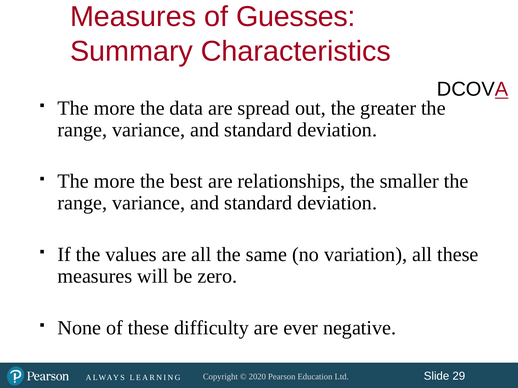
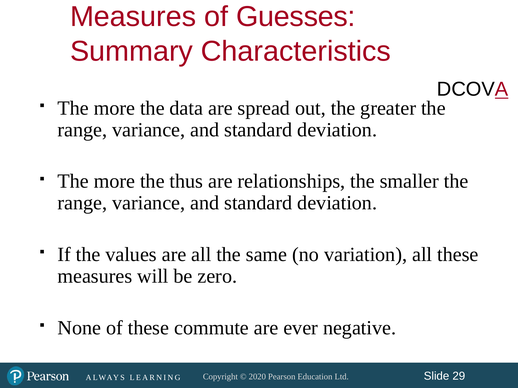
best: best -> thus (186, 182)
difficulty: difficulty -> commute (212, 328)
